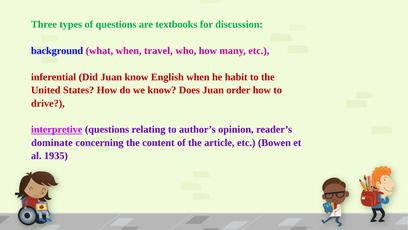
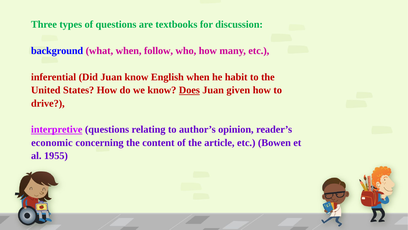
travel: travel -> follow (159, 51)
Does underline: none -> present (189, 90)
order: order -> given (238, 90)
dominate: dominate -> economic (52, 142)
1935: 1935 -> 1955 (56, 155)
